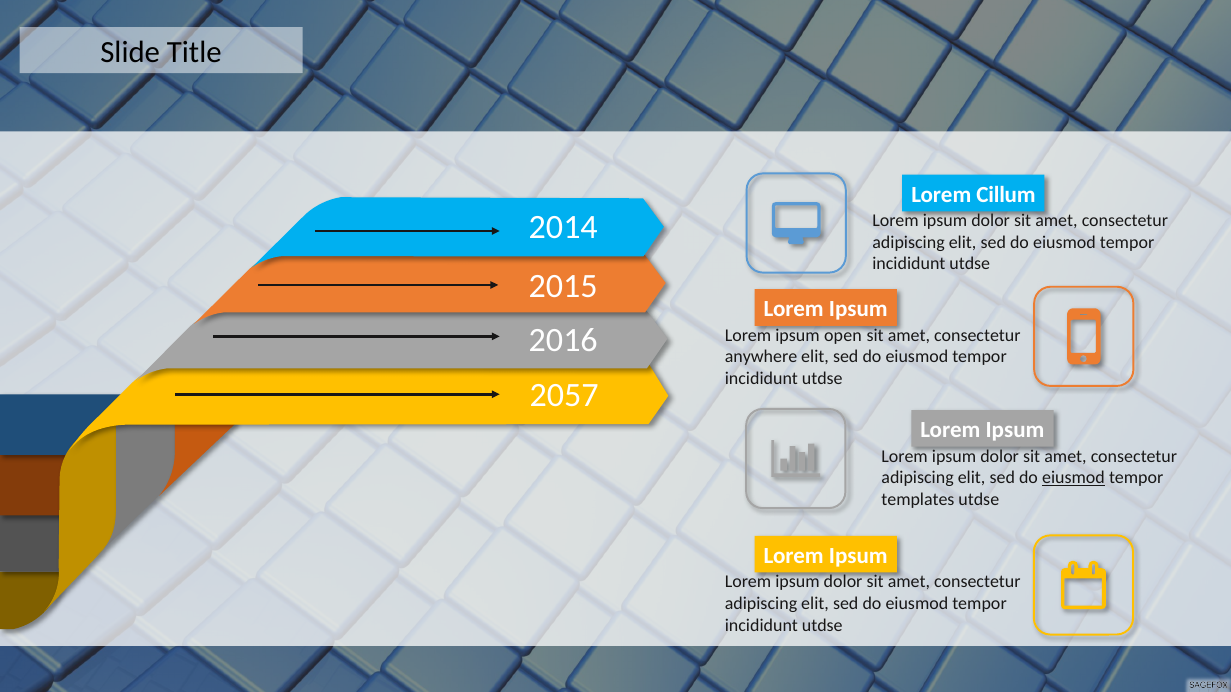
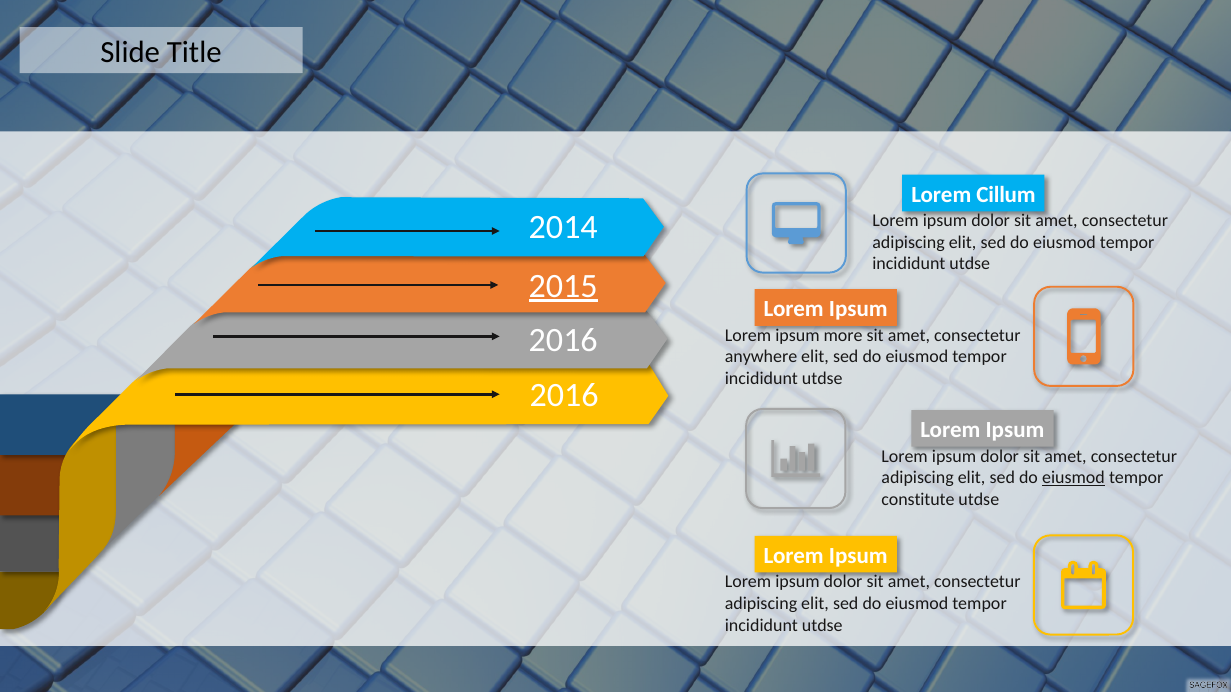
2015 underline: none -> present (563, 286)
open: open -> more (843, 336)
2057: 2057 -> 2016 (564, 396)
templates: templates -> constitute (918, 500)
